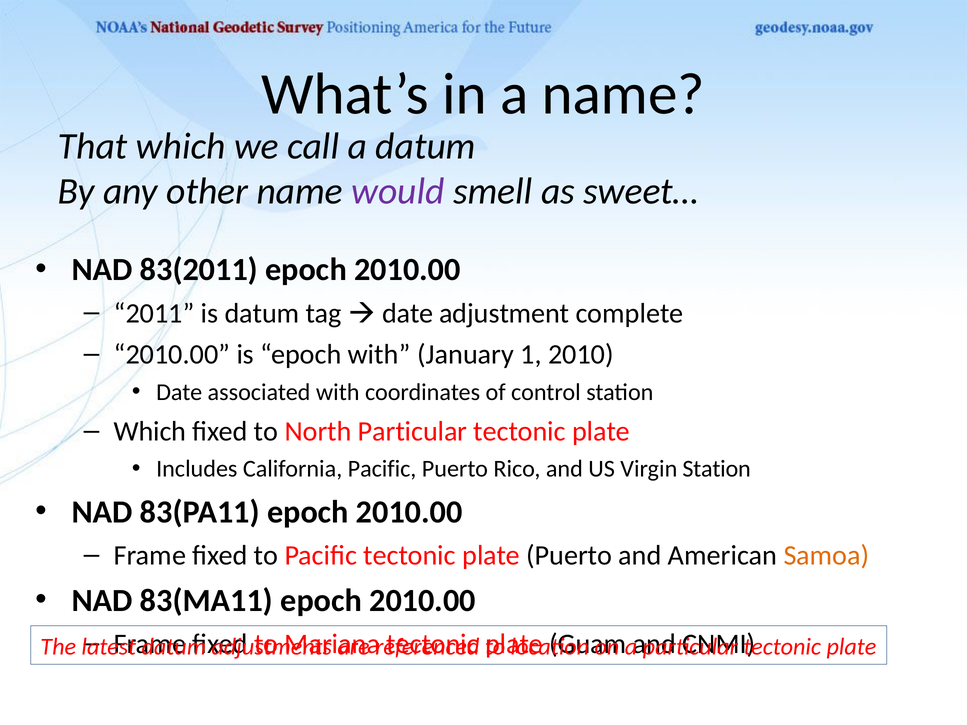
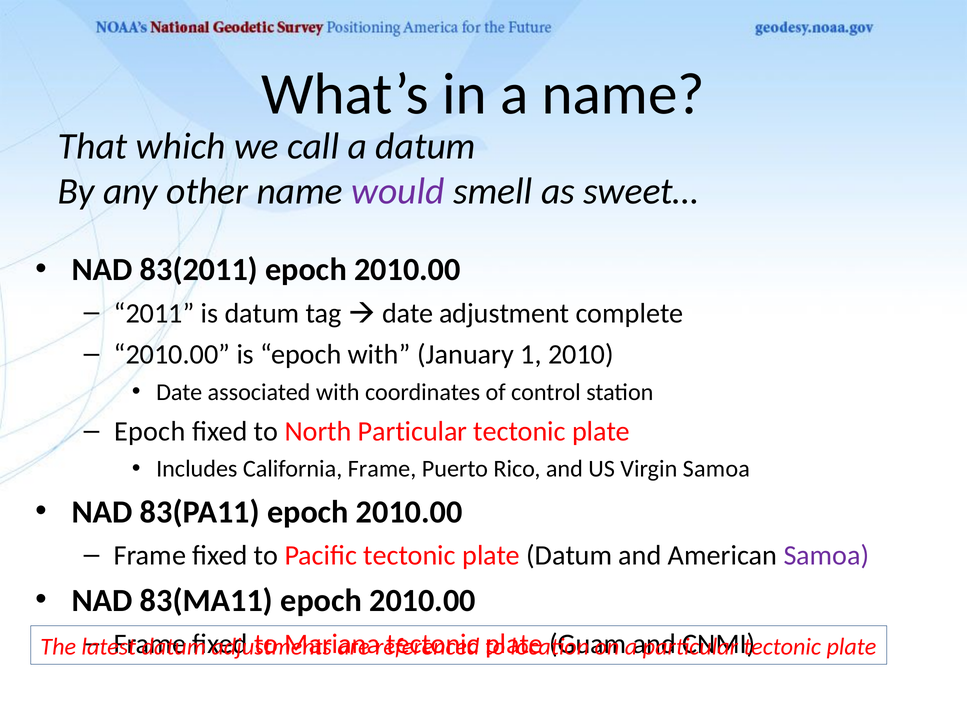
Which: Which -> Epoch (150, 432)
California Pacific: Pacific -> Frame (382, 469)
Virgin Station: Station -> Samoa (716, 469)
plate Puerto: Puerto -> Datum (569, 556)
Samoa colour: orange -> purple (826, 556)
